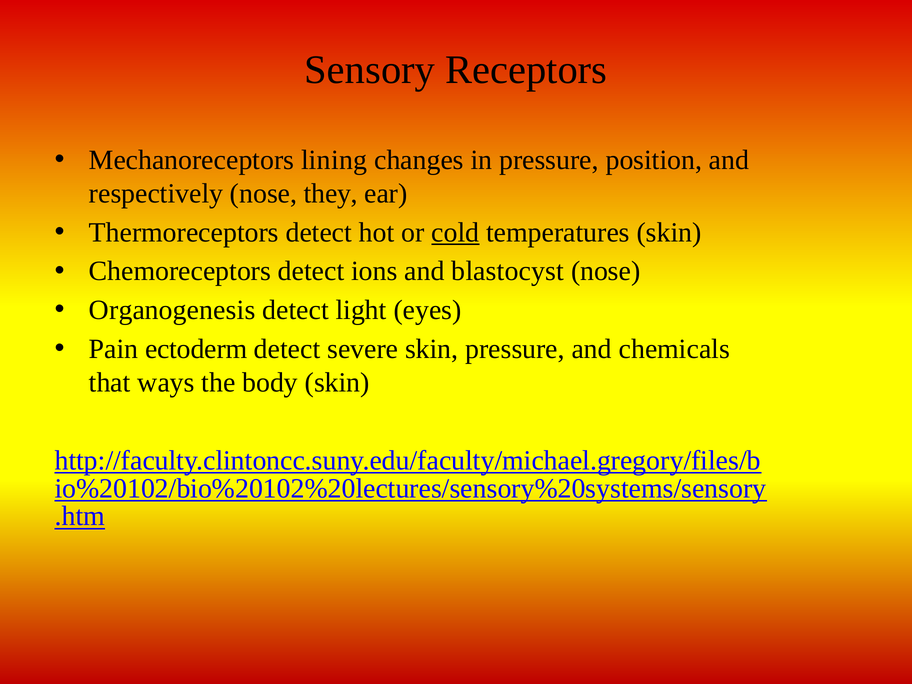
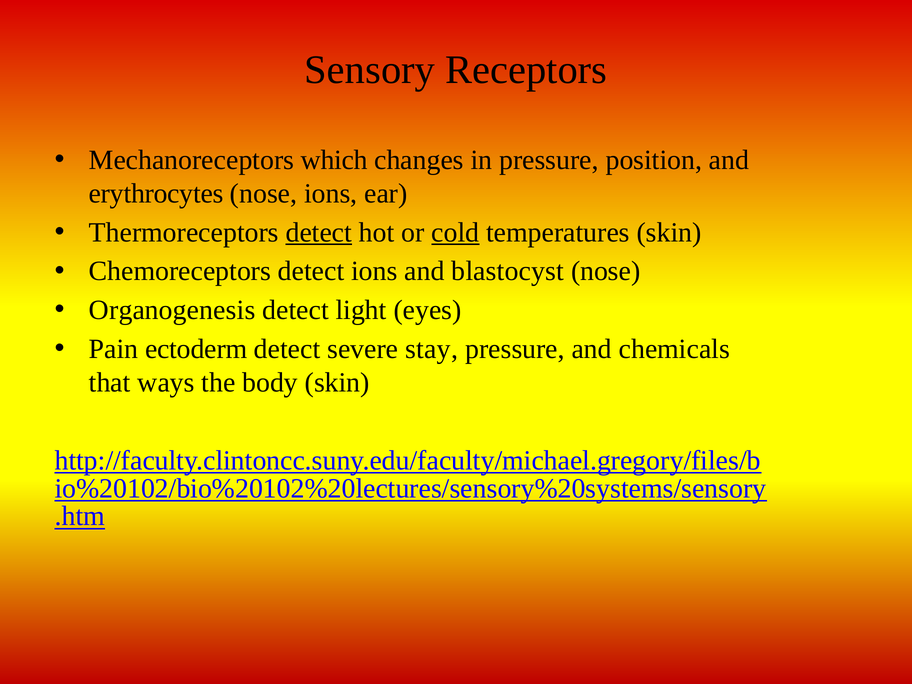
lining: lining -> which (334, 160)
respectively: respectively -> erythrocytes (156, 193)
nose they: they -> ions (331, 193)
detect underline: none -> present (319, 232)
severe skin: skin -> stay (432, 349)
